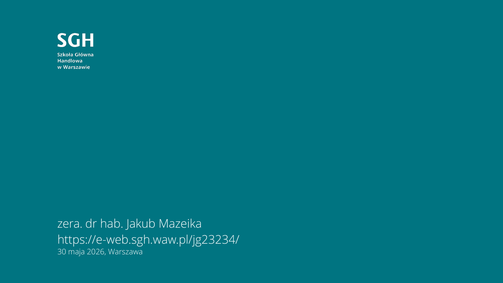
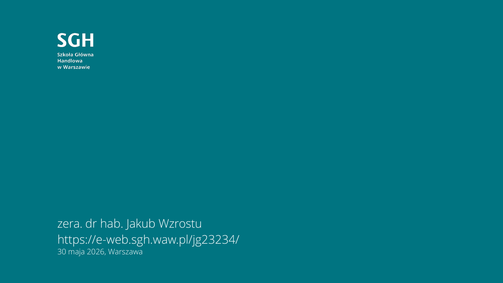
Mazeika: Mazeika -> Wzrostu (180, 224)
